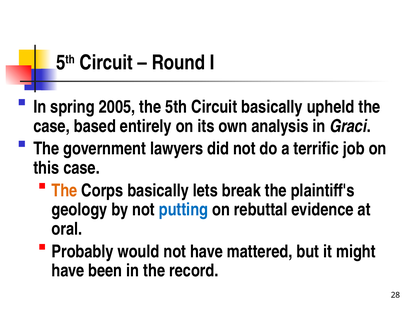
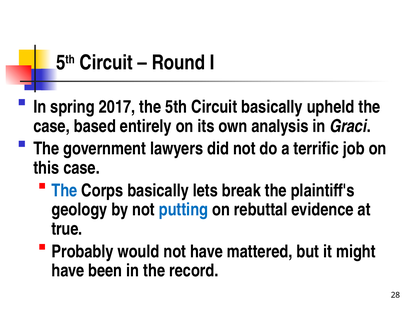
2005: 2005 -> 2017 (117, 107)
The colour: orange -> blue (64, 190)
oral: oral -> true (67, 229)
